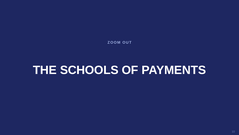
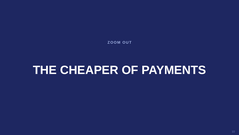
SCHOOLS: SCHOOLS -> CHEAPER (89, 70)
